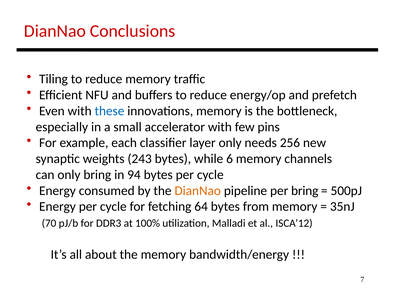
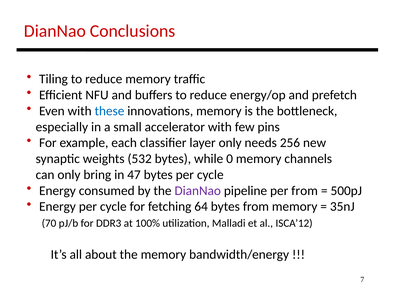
243: 243 -> 532 (140, 159)
6: 6 -> 0 (230, 159)
94: 94 -> 47 (134, 174)
DianNao colour: orange -> purple (198, 190)
per bring: bring -> from (305, 190)
